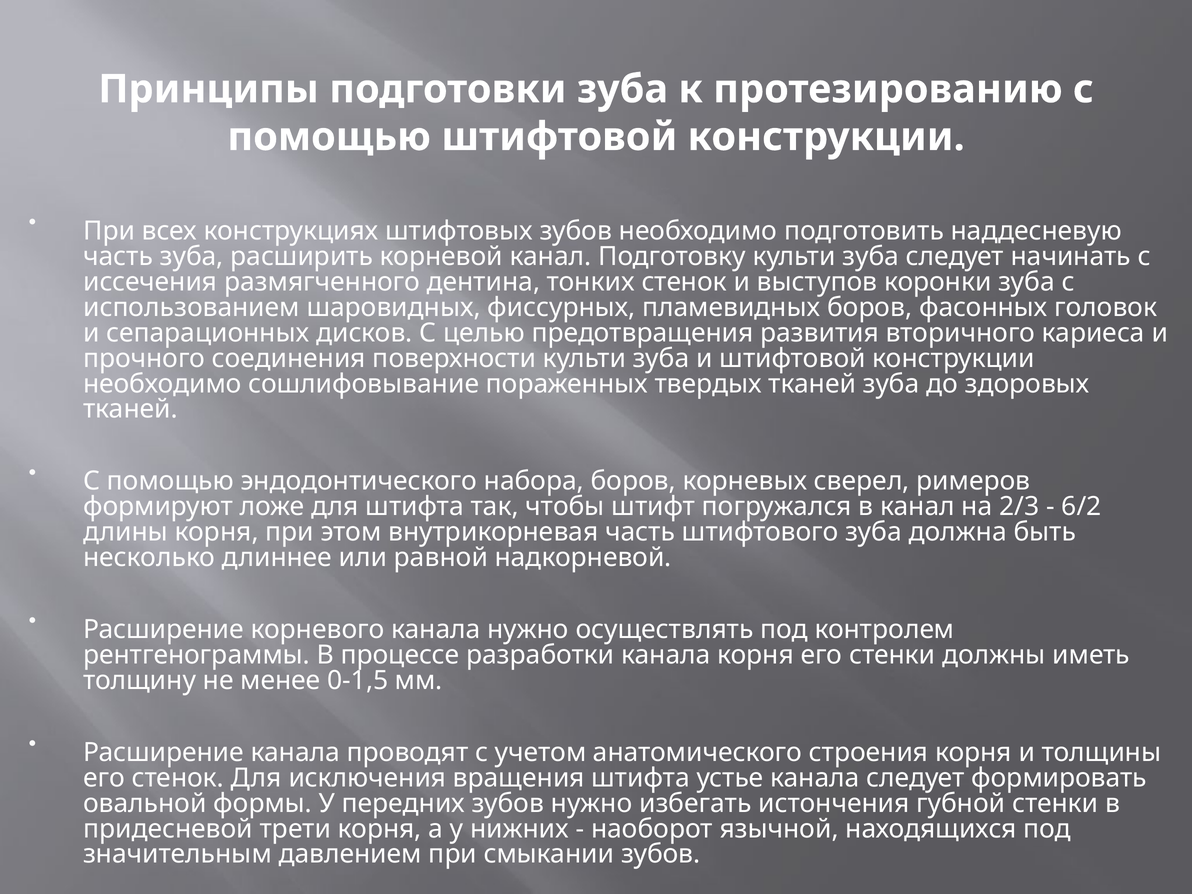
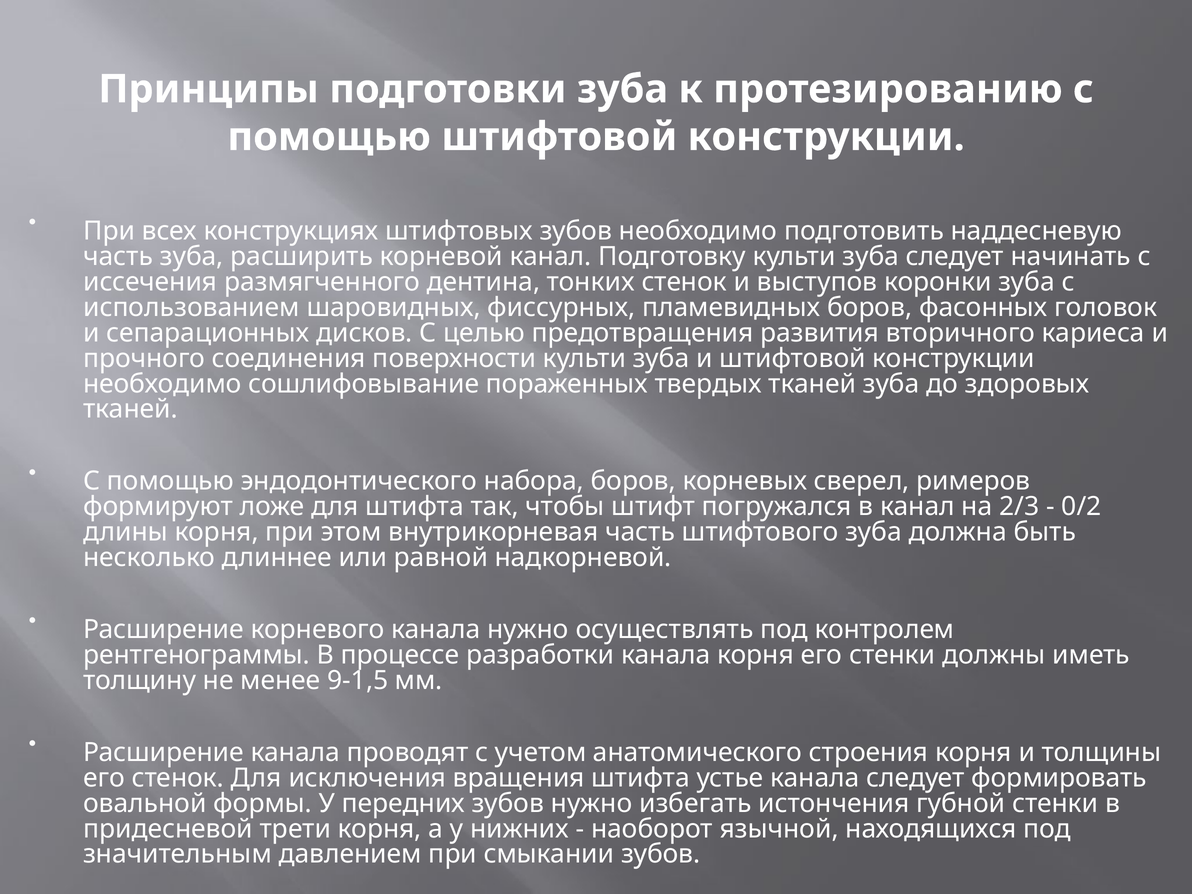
6/2: 6/2 -> 0/2 (1081, 507)
0-1,5: 0-1,5 -> 9-1,5 (358, 680)
